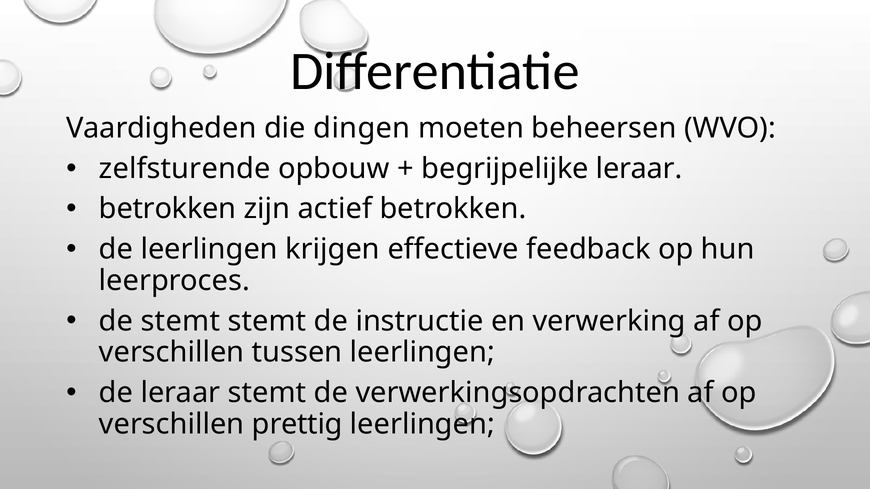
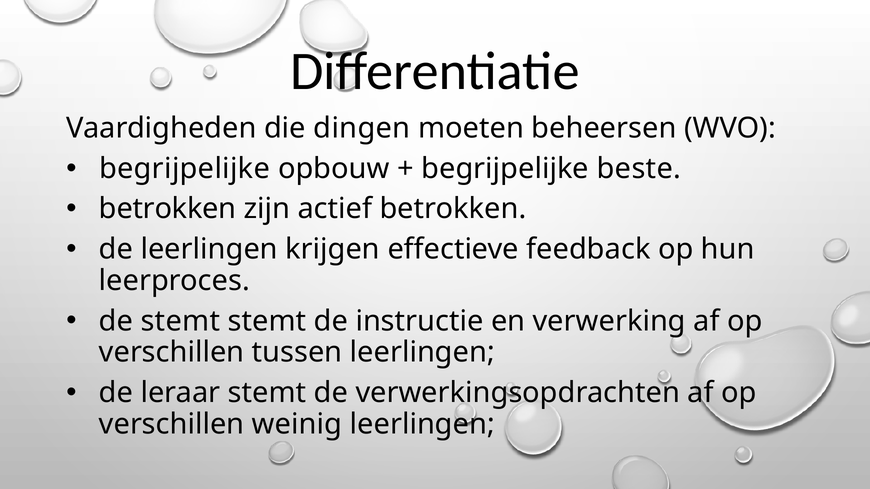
zelfsturende: zelfsturende -> begrijpelijke (185, 169)
begrijpelijke leraar: leraar -> beste (639, 169)
prettig: prettig -> weinig (297, 424)
